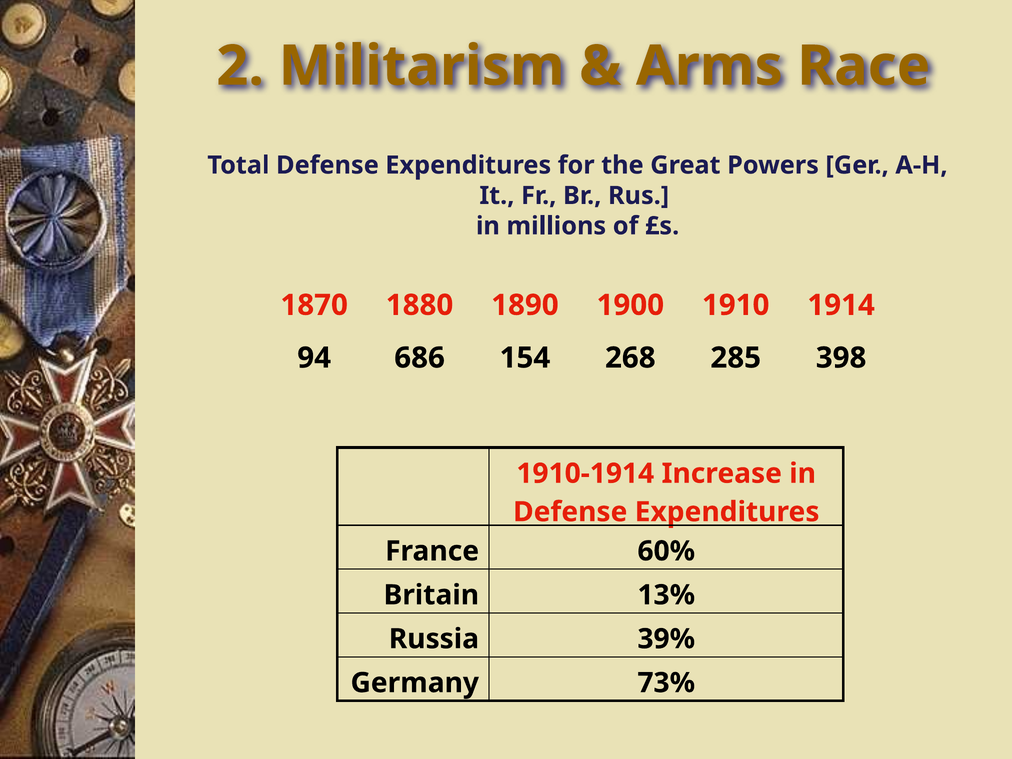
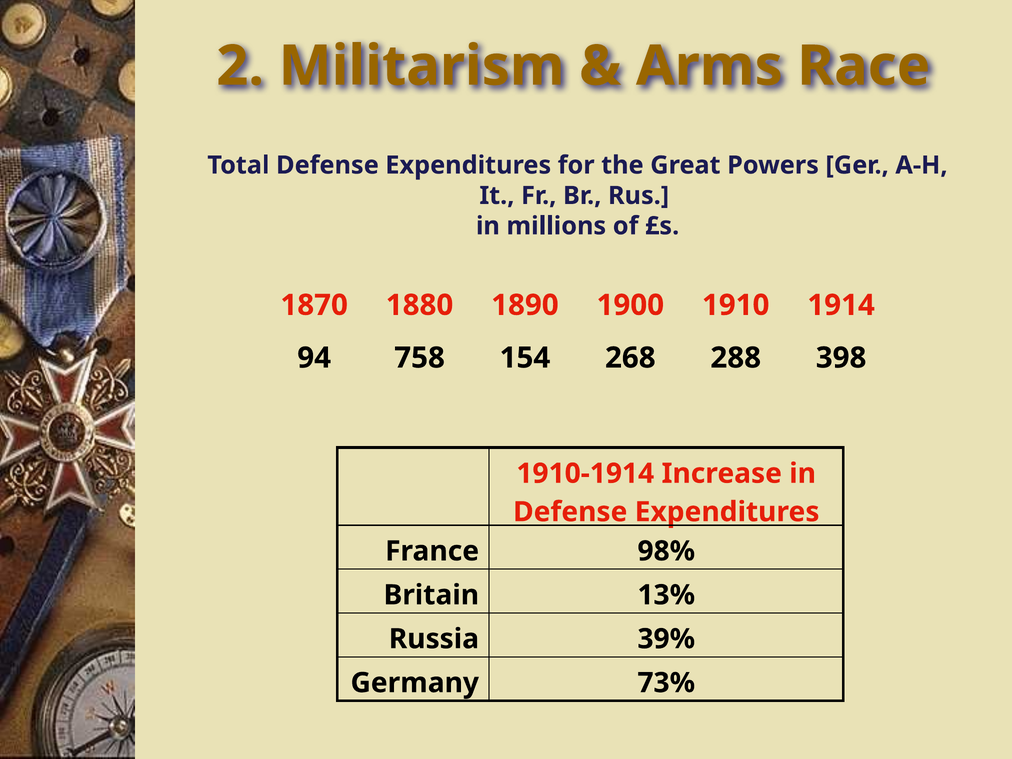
686: 686 -> 758 (420, 358)
285: 285 -> 288 (736, 358)
60%: 60% -> 98% (666, 551)
